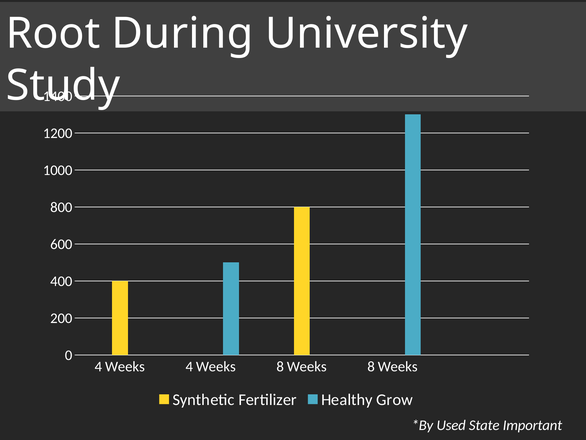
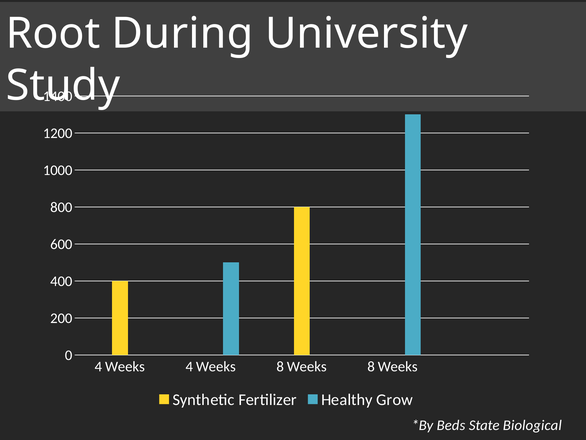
Used: Used -> Beds (451, 425)
Important: Important -> Biological (532, 425)
